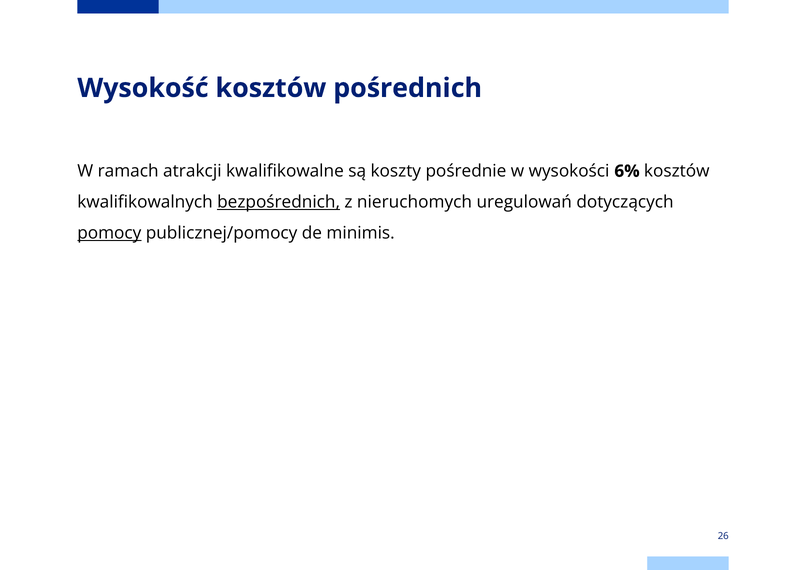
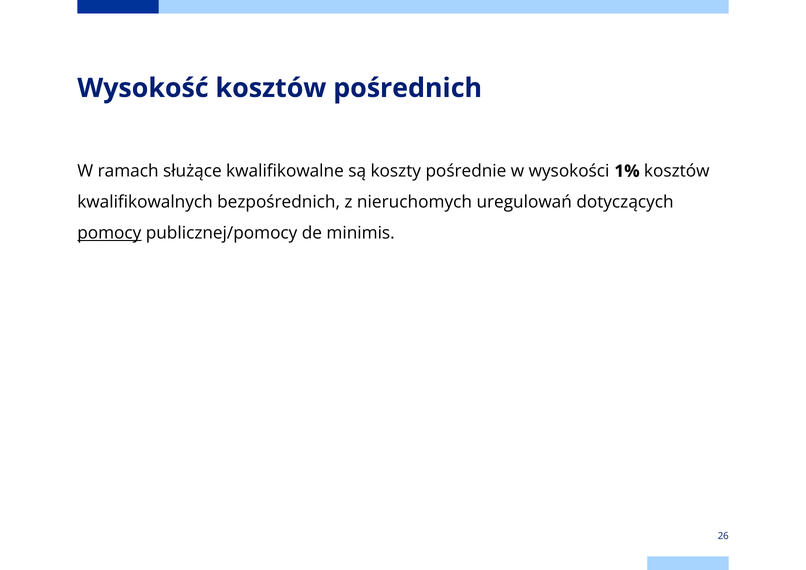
atrakcji: atrakcji -> służące (192, 171)
6%: 6% -> 1% (627, 171)
bezpośrednich underline: present -> none (279, 202)
